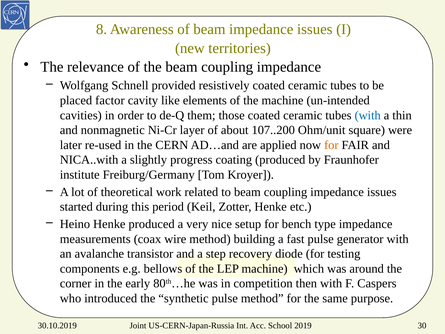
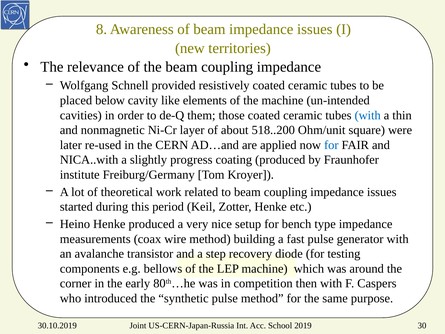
factor: factor -> below (110, 100)
107..200: 107..200 -> 518..200 (273, 130)
for colour: orange -> blue (331, 145)
